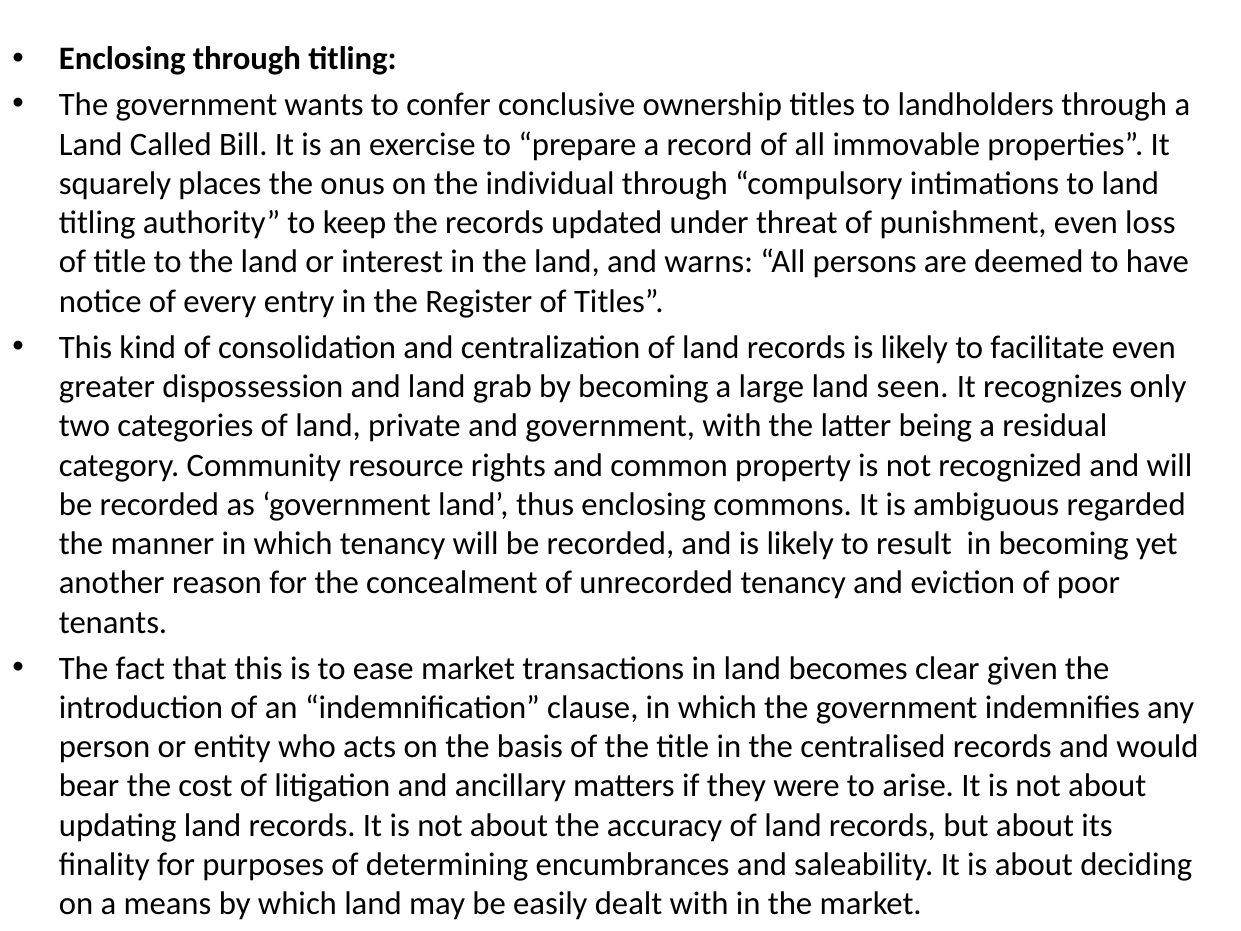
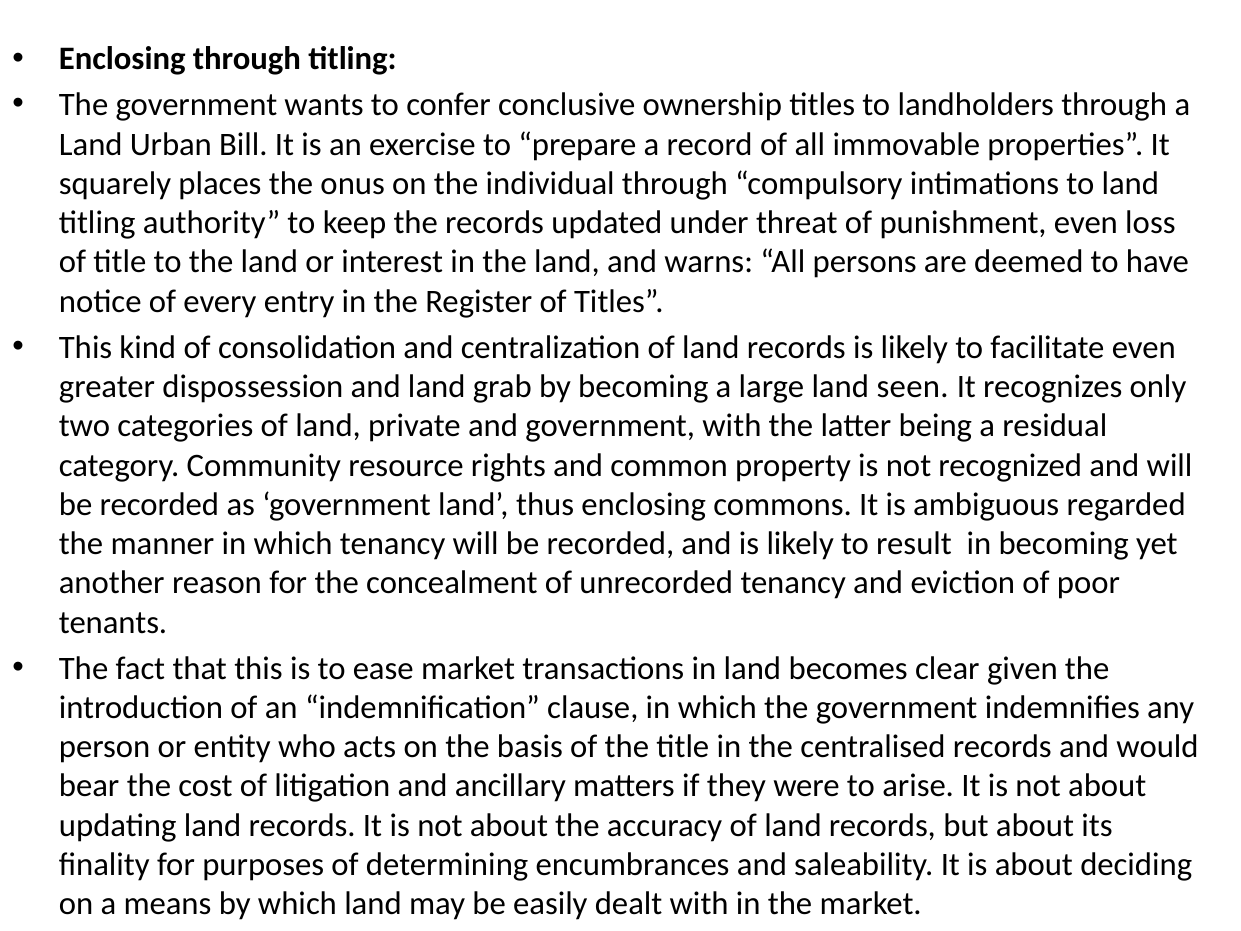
Called: Called -> Urban (171, 144)
